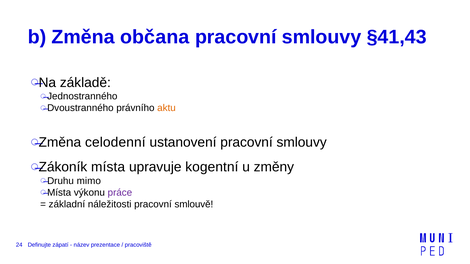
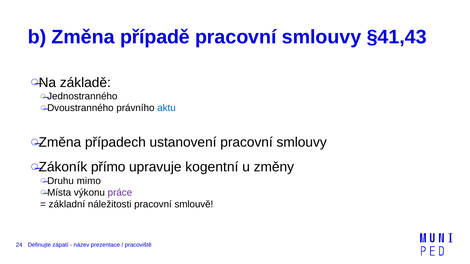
občana: občana -> případě (155, 37)
aktu colour: orange -> blue (167, 108)
celodenní: celodenní -> případech (115, 143)
místa: místa -> přímo (108, 167)
